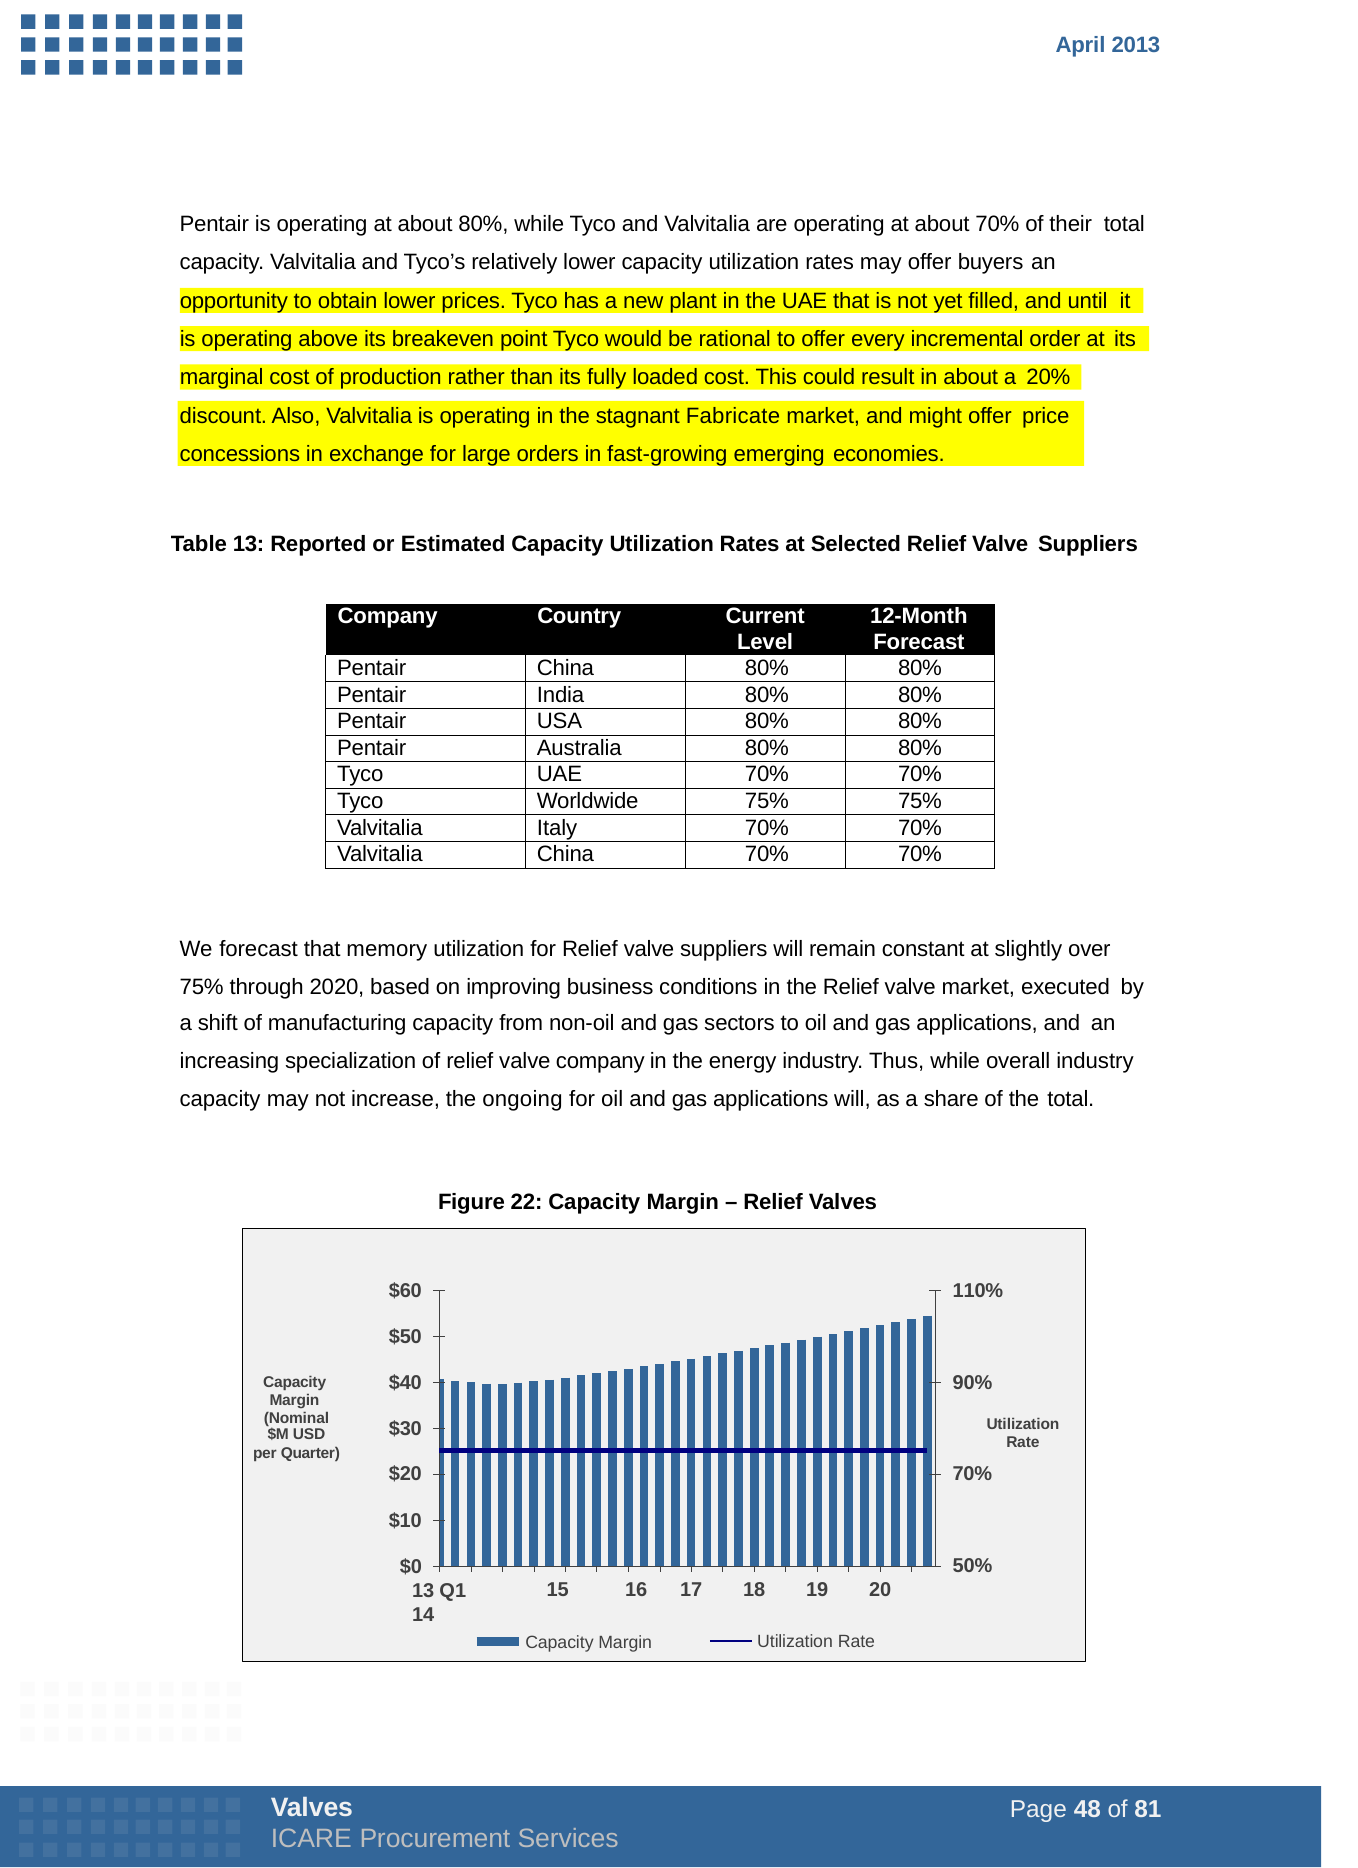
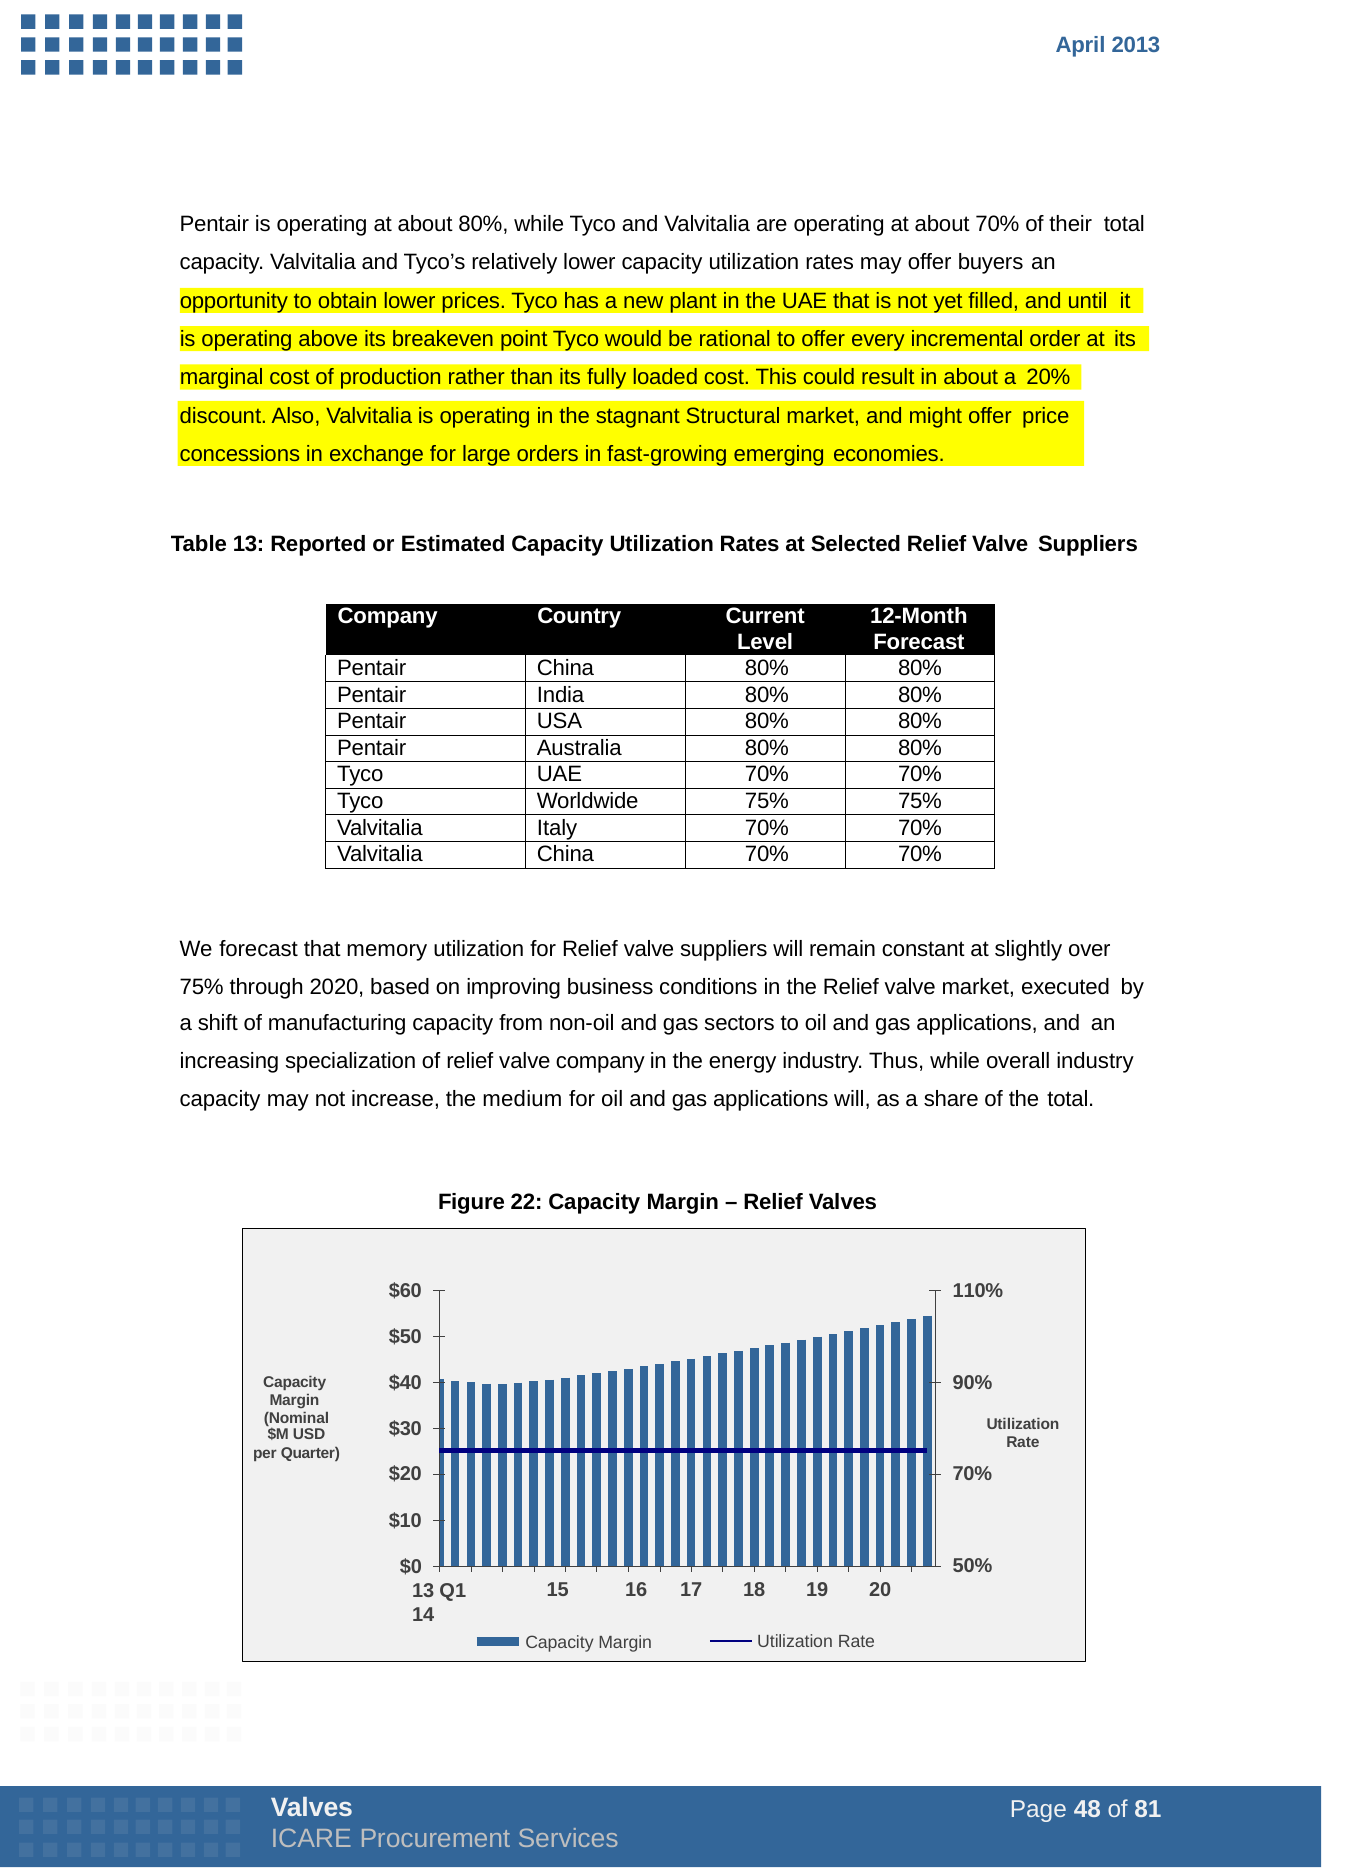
Fabricate: Fabricate -> Structural (733, 416)
ongoing: ongoing -> medium (522, 1099)
